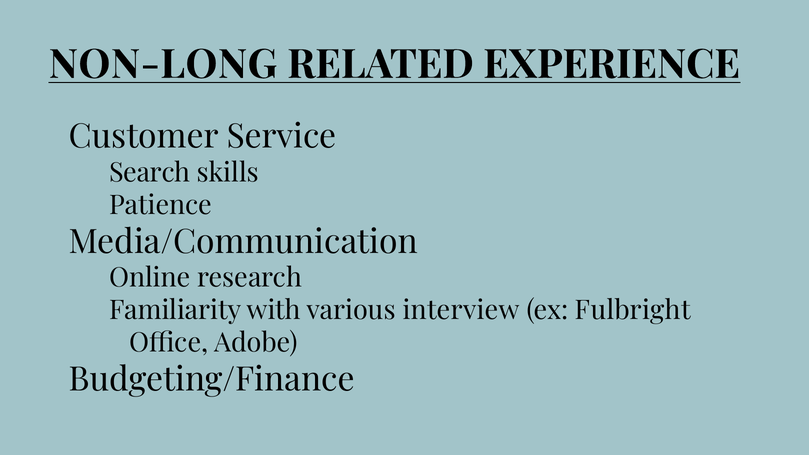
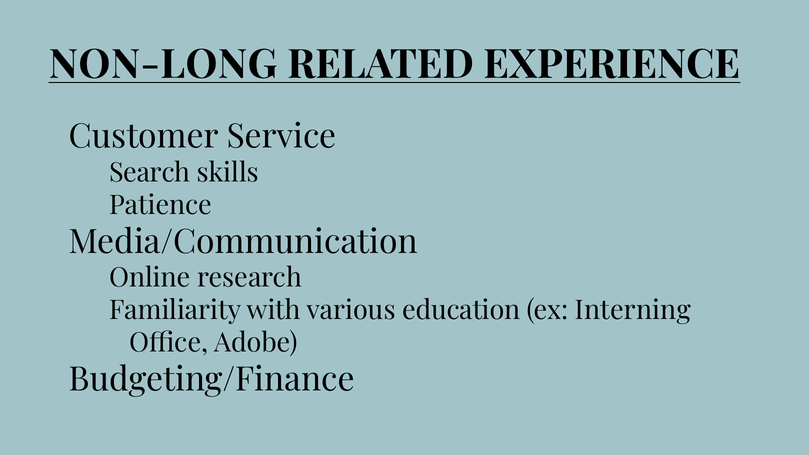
interview: interview -> education (461, 310)
Fulbright: Fulbright -> Interning (633, 310)
